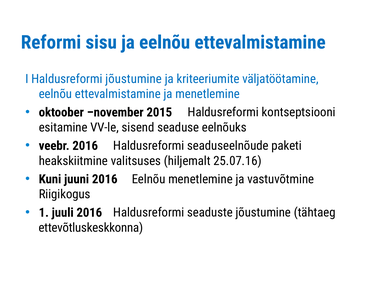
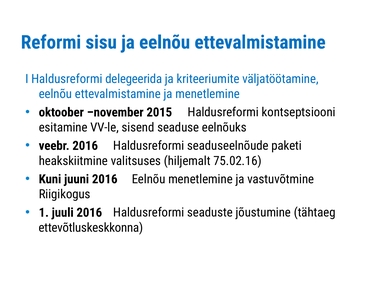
Haldusreformi jõustumine: jõustumine -> delegeerida (134, 79)
25.07.16: 25.07.16 -> 75.02.16 (238, 161)
